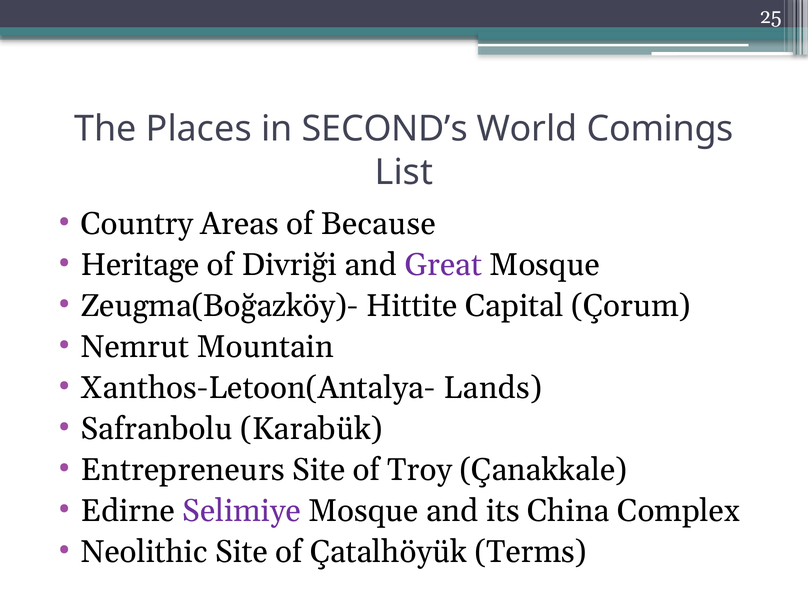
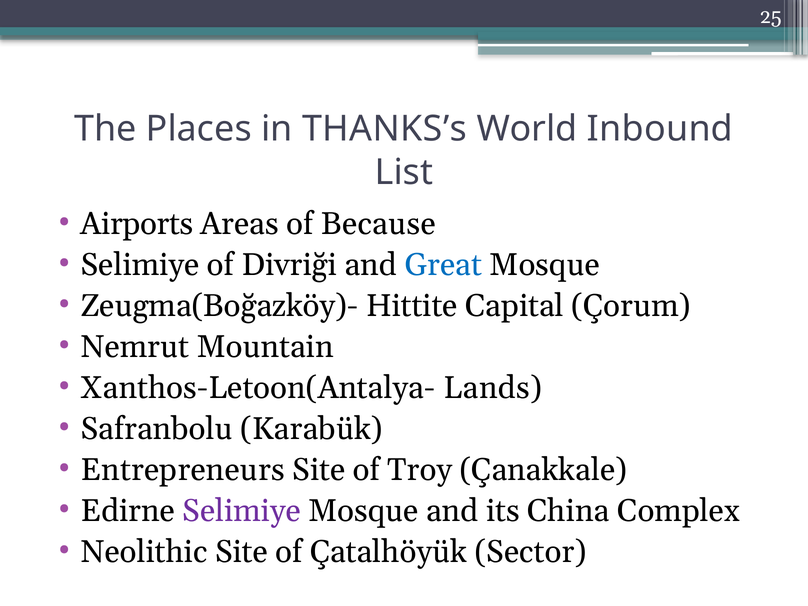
SECOND’s: SECOND’s -> THANKS’s (384, 129)
Comings: Comings -> Inbound (660, 129)
Country: Country -> Airports (137, 224)
Heritage: Heritage -> Selimiye (140, 265)
Great colour: purple -> blue (443, 265)
Terms: Terms -> Sector (530, 552)
